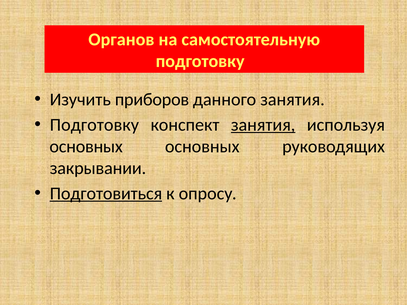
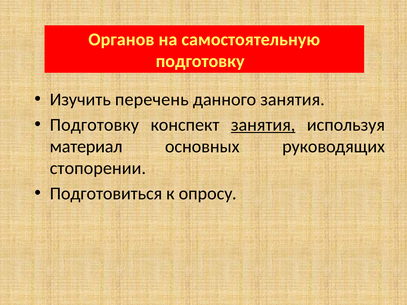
приборов: приборов -> перечень (152, 99)
основных: основных -> материал (86, 147)
закрывании: закрывании -> стопорении (98, 168)
Подготовиться underline: present -> none (106, 194)
